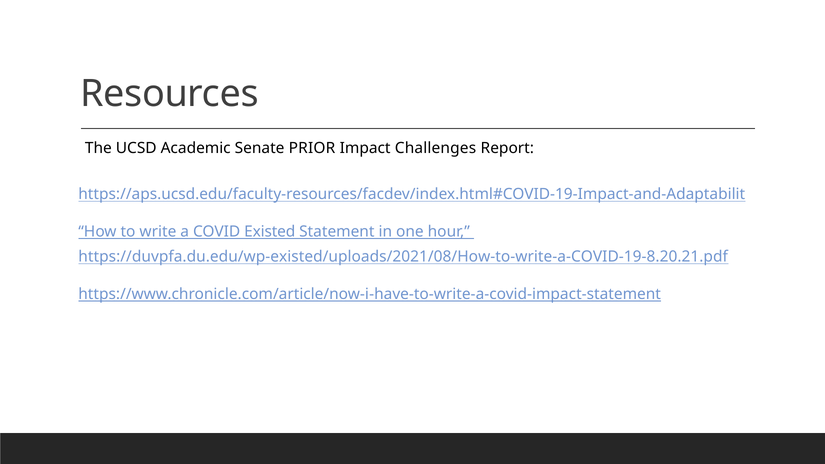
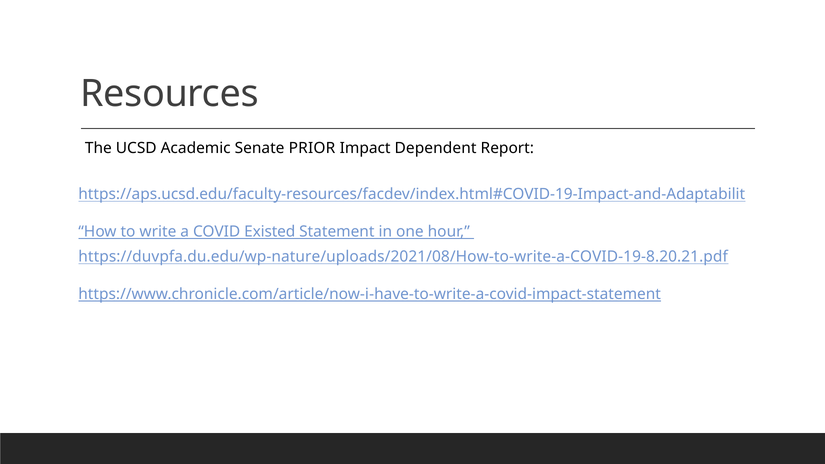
Challenges: Challenges -> Dependent (436, 148)
https://duvpfa.du.edu/wp-existed/uploads/2021/08/How-to-write-a-COVID-19-8.20.21.pdf: https://duvpfa.du.edu/wp-existed/uploads/2021/08/How-to-write-a-COVID-19-8.20.21.pdf -> https://duvpfa.du.edu/wp-nature/uploads/2021/08/How-to-write-a-COVID-19-8.20.21.pdf (403, 257)
